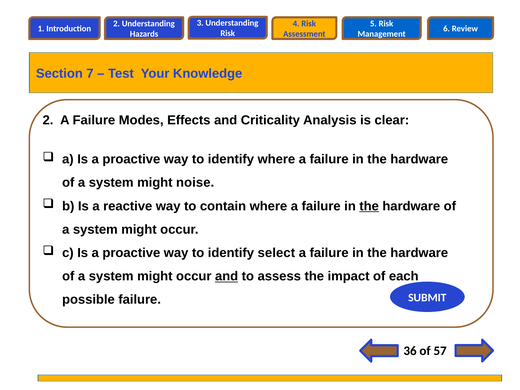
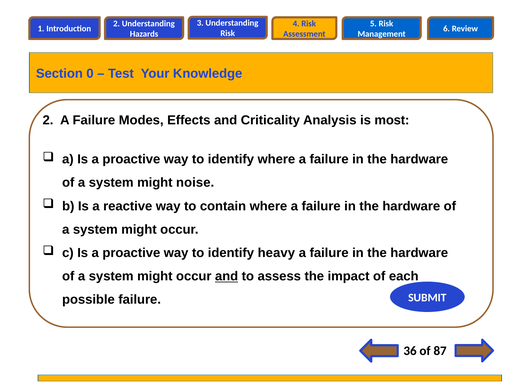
7: 7 -> 0 (90, 74)
clear: clear -> most (392, 120)
the underline: present -> none (369, 206)
select: select -> heavy (276, 253)
57: 57 -> 87 (440, 351)
